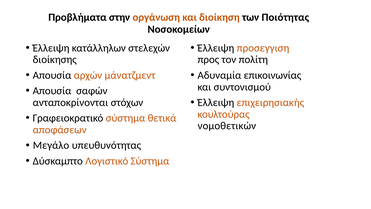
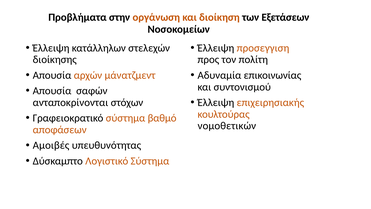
Ποιότητας: Ποιότητας -> Εξετάσεων (285, 17)
θετικά: θετικά -> βαθμό (162, 118)
Μεγάλο: Μεγάλο -> Αμοιβές (51, 145)
